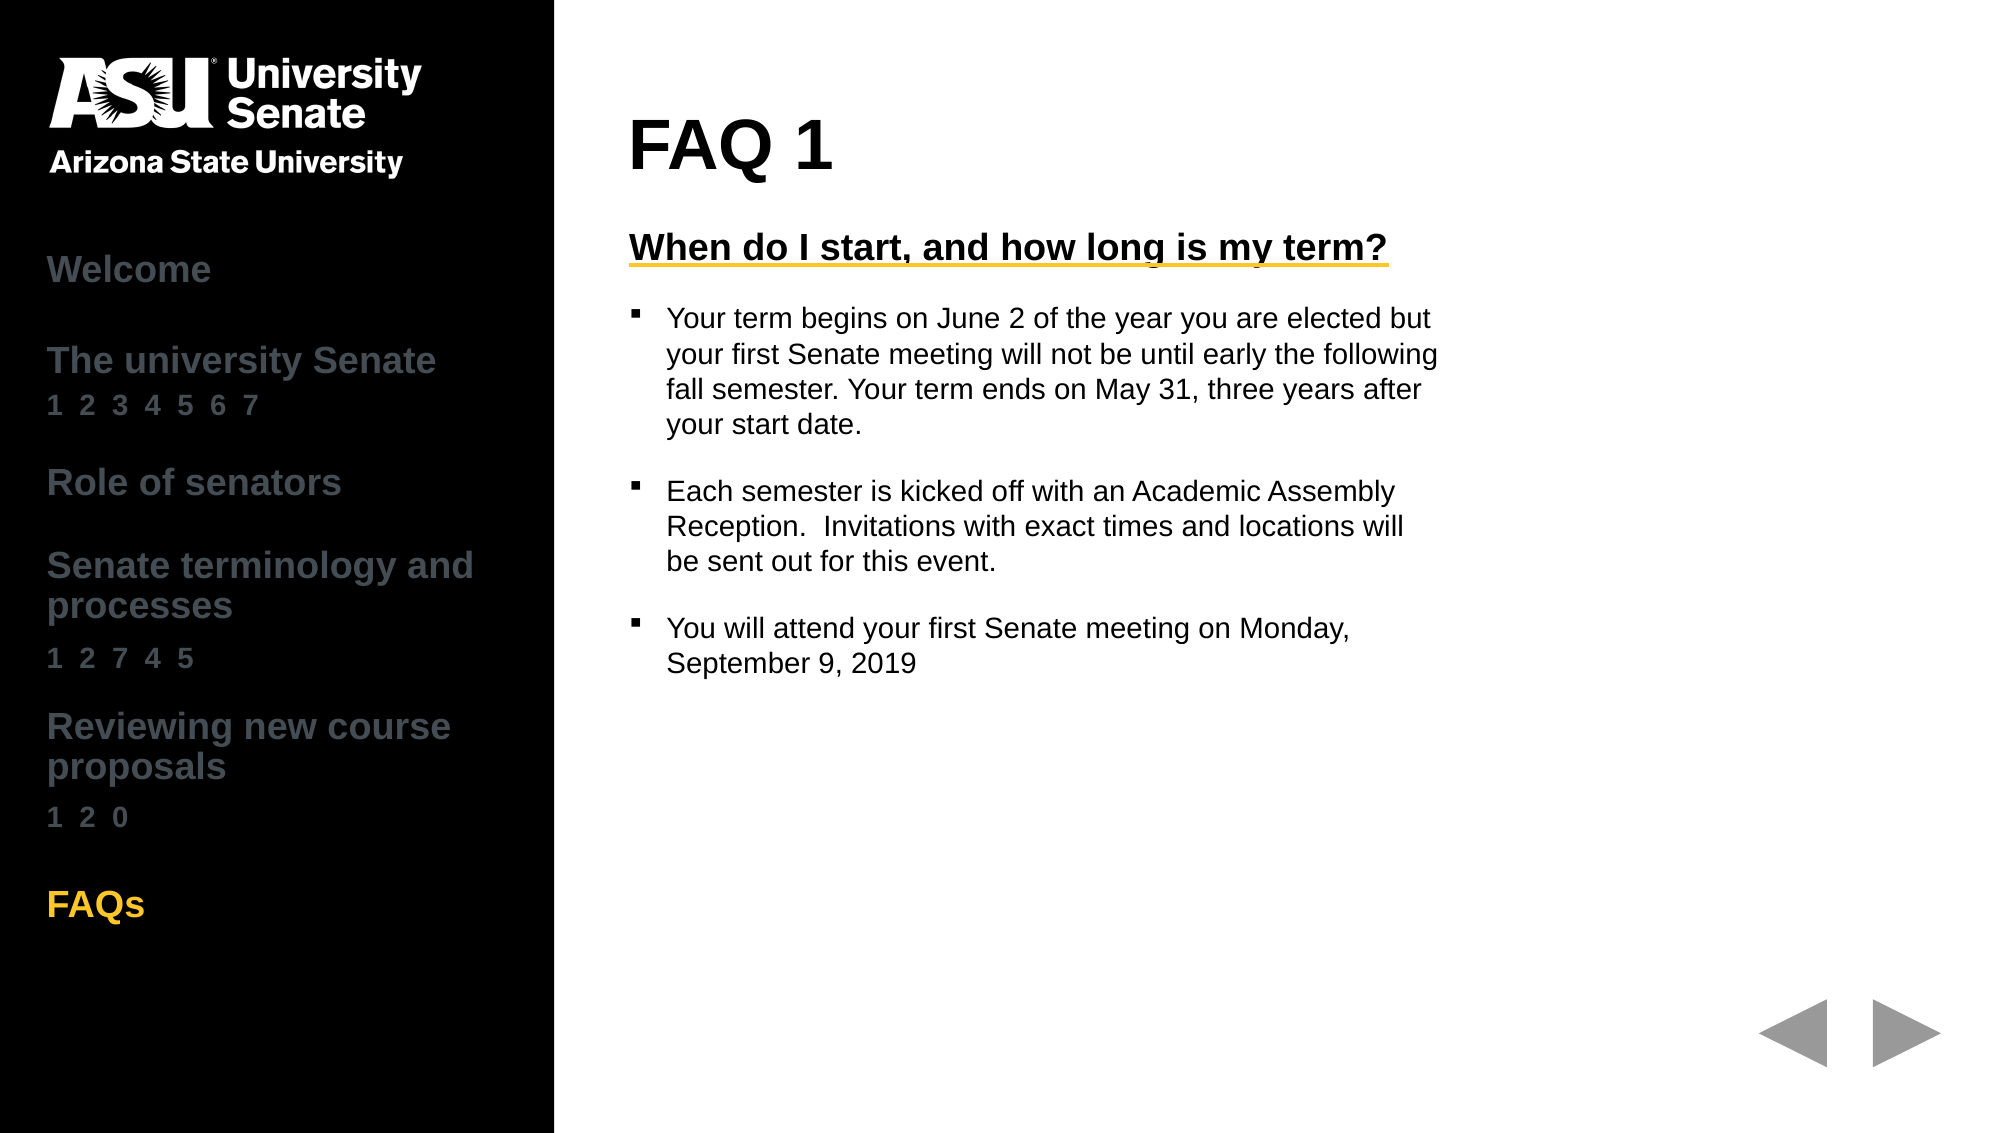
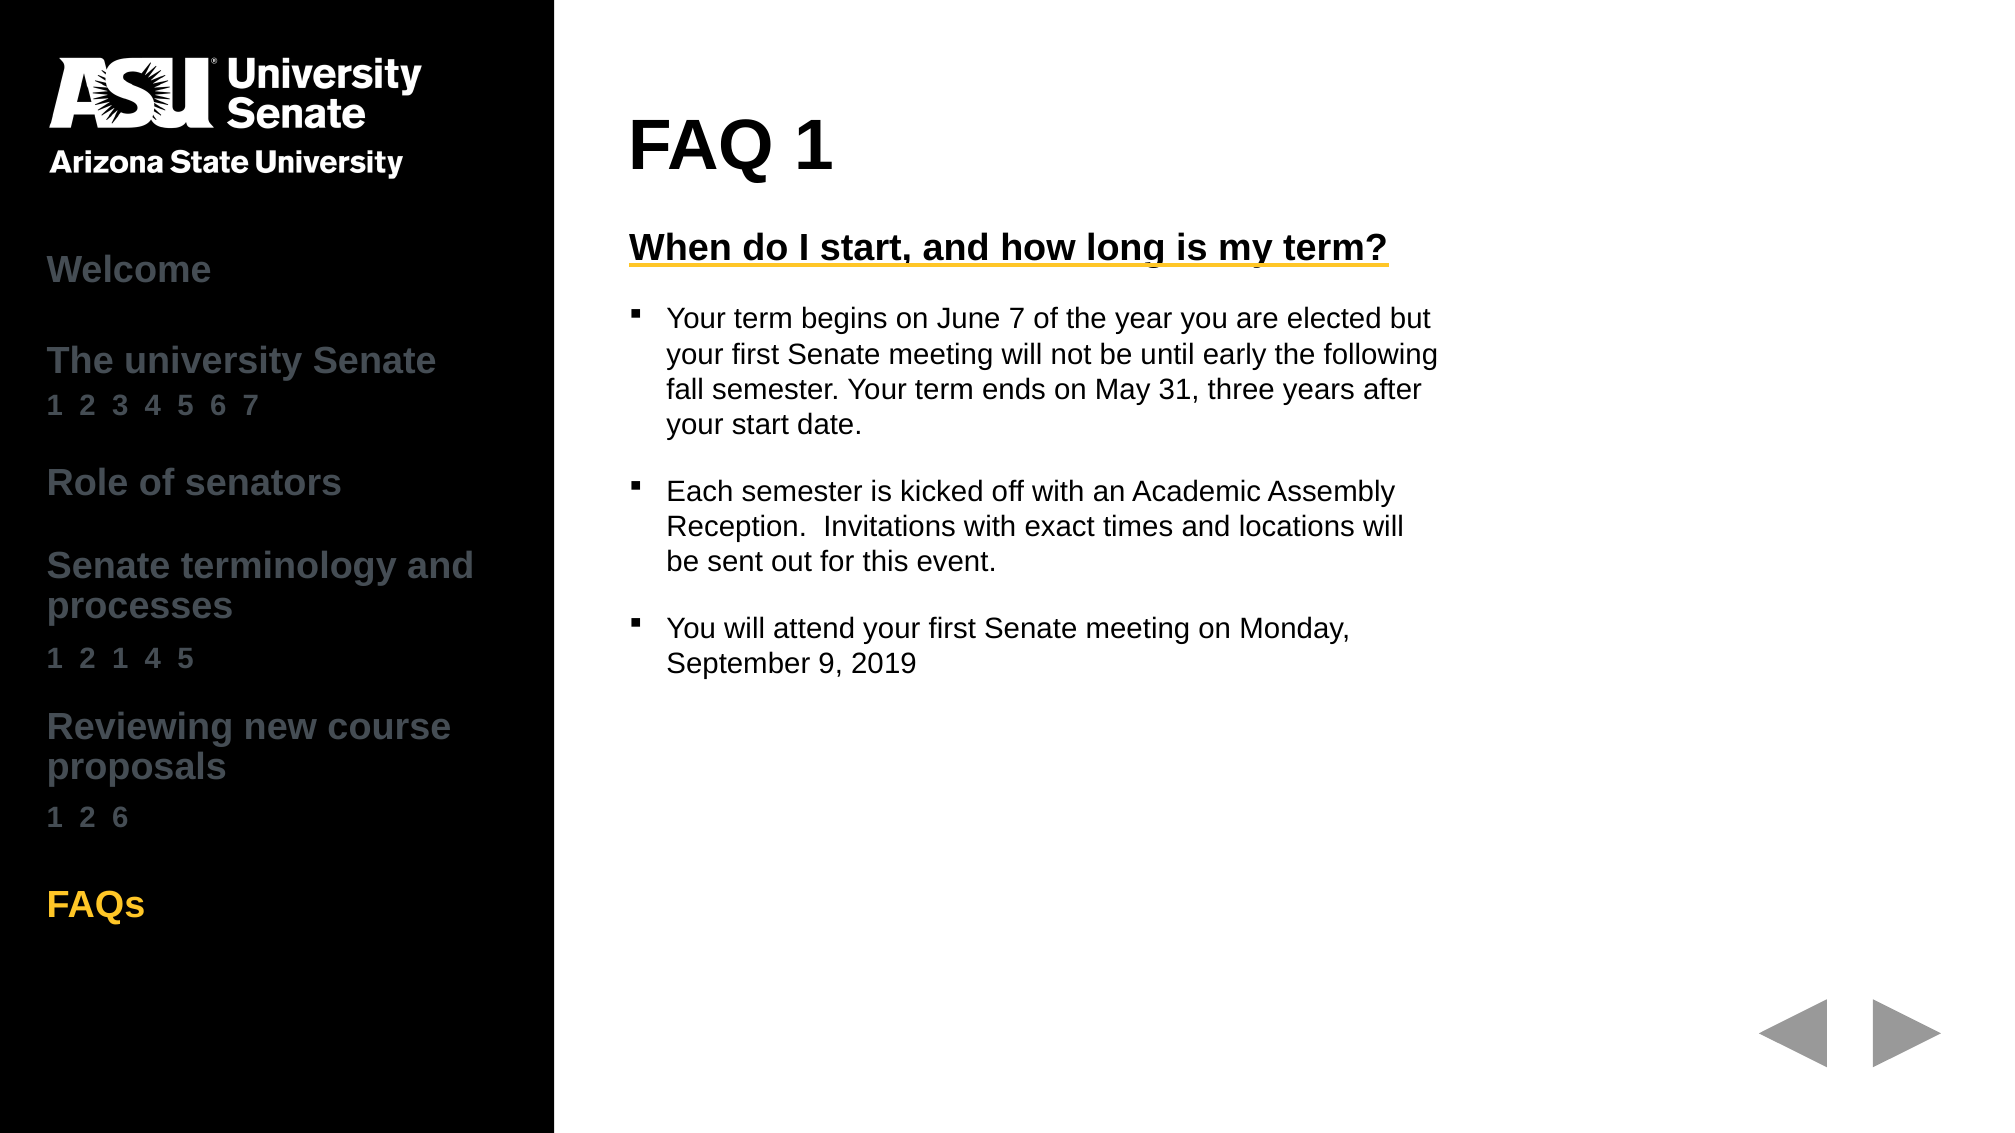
June 2: 2 -> 7 (1017, 319)
2 7: 7 -> 1 (120, 659)
2 0: 0 -> 6 (120, 818)
